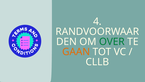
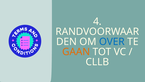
OVER colour: green -> blue (112, 41)
